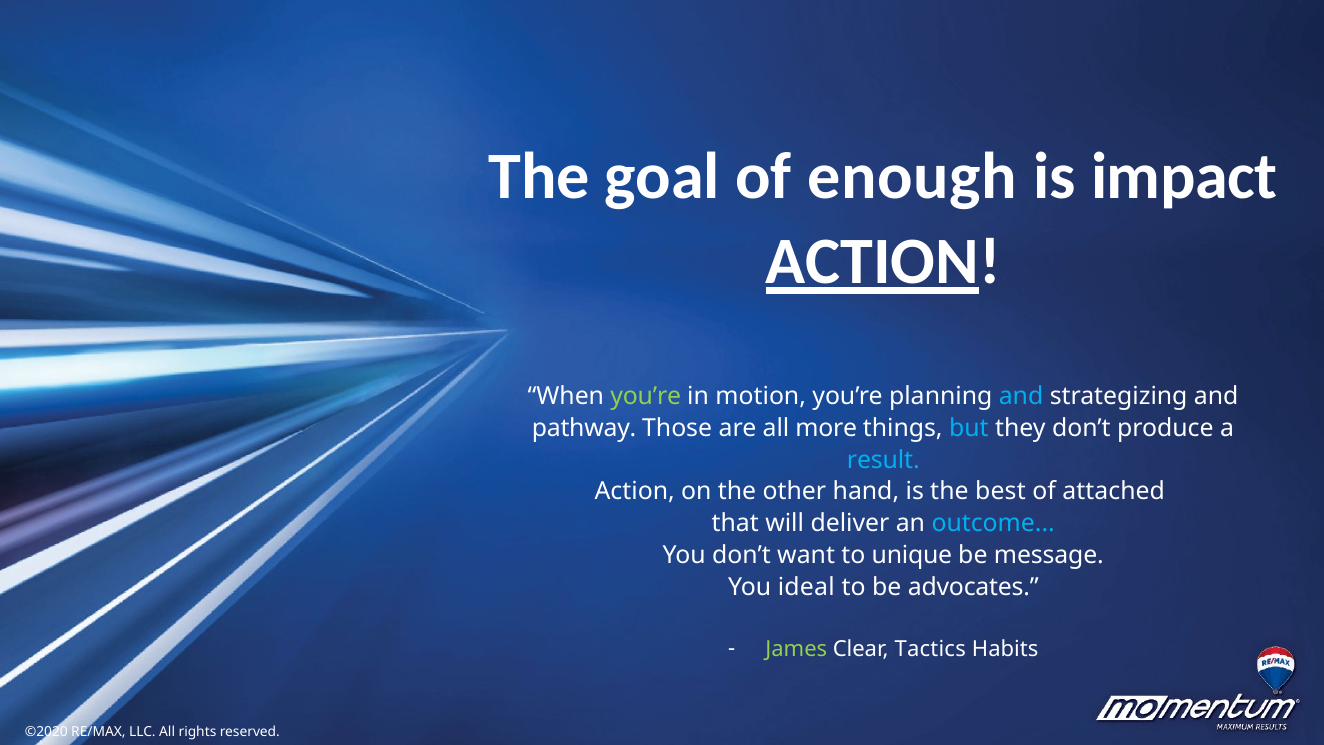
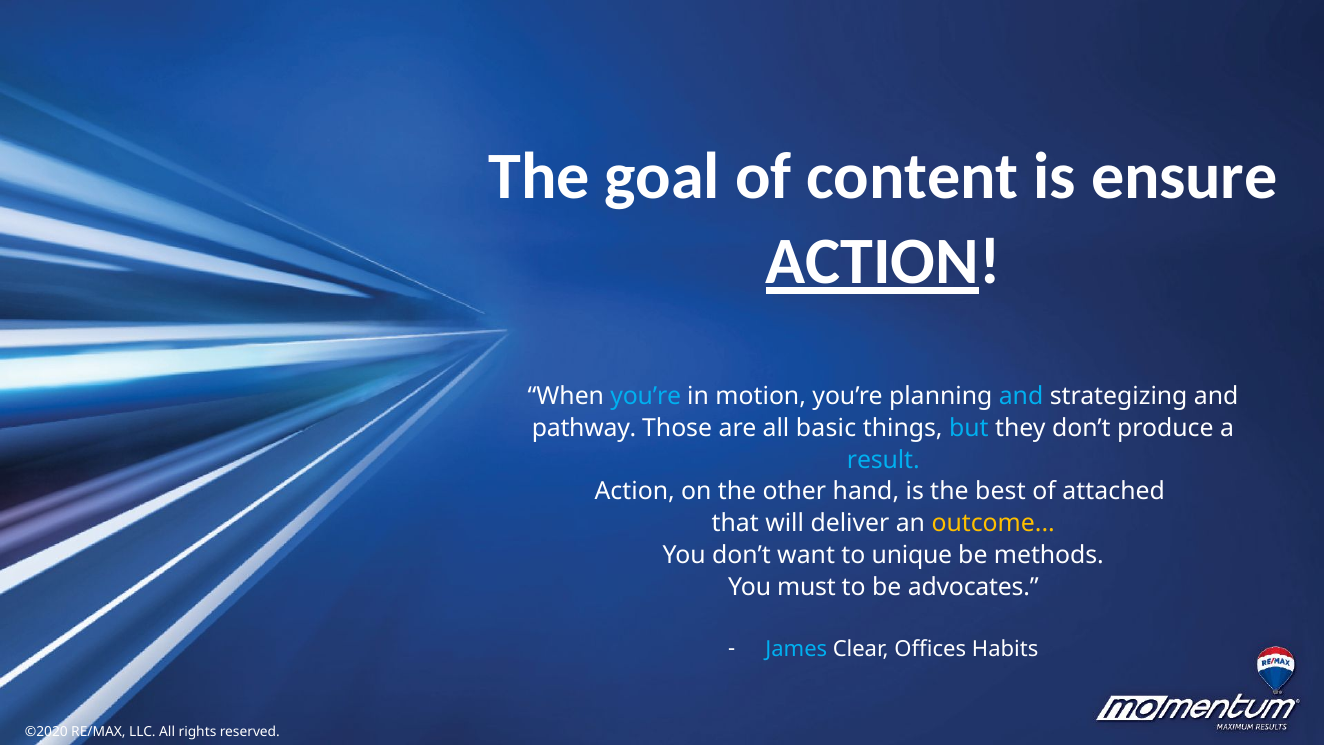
enough: enough -> content (913, 177)
impact: impact -> ensure (1184, 177)
you’re colour: light green -> light blue (646, 396)
more: more -> basic (826, 428)
outcome colour: light blue -> yellow (993, 523)
message: message -> methods (1049, 555)
ideal: ideal -> must (807, 587)
James colour: light green -> light blue (796, 649)
Tactics: Tactics -> Offices (930, 649)
